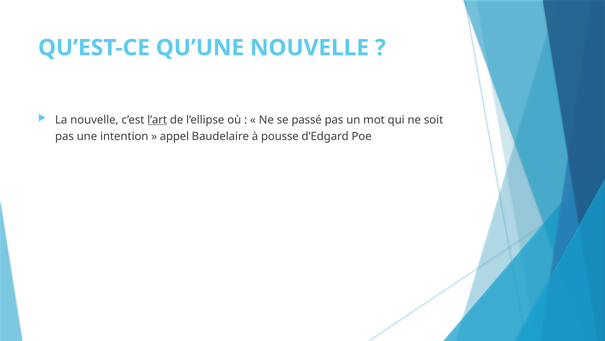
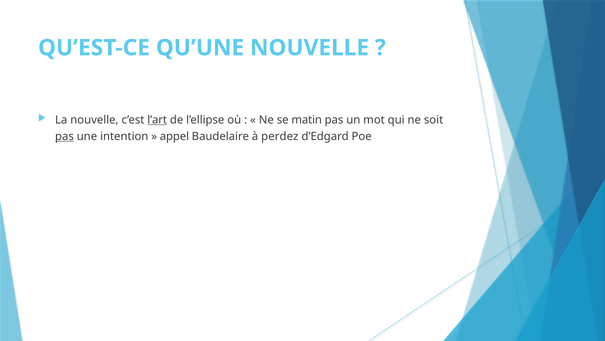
passé: passé -> matin (307, 120)
pas underline: none -> present (64, 136)
pousse: pousse -> perdez (280, 136)
